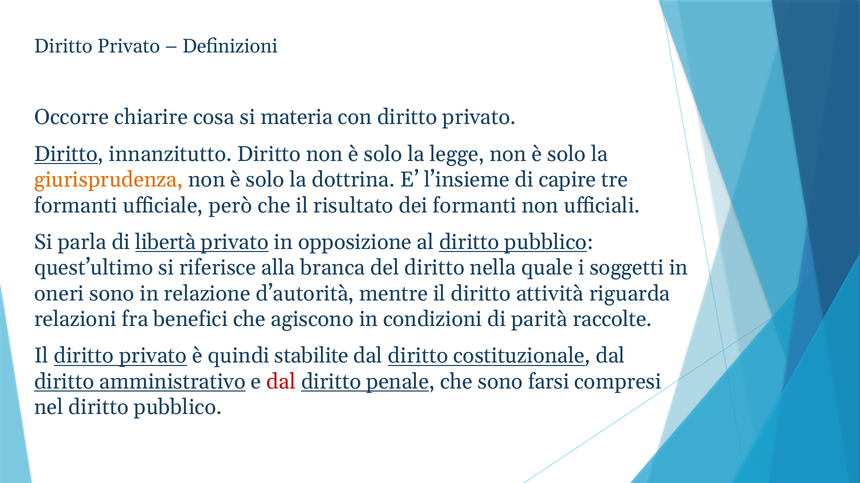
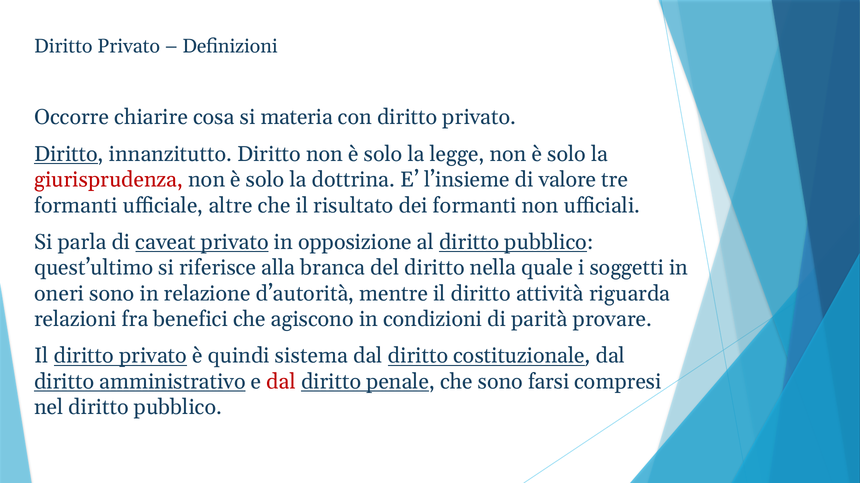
giurisprudenza colour: orange -> red (109, 180)
capire: capire -> valore (567, 180)
però: però -> altre (231, 206)
libertà: libertà -> caveat (166, 242)
raccolte: raccolte -> provare (612, 320)
stabilite: stabilite -> sistema (311, 356)
